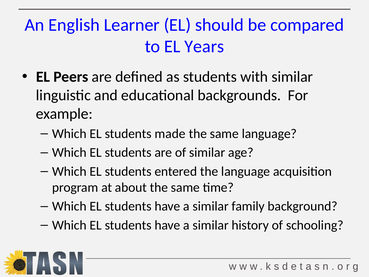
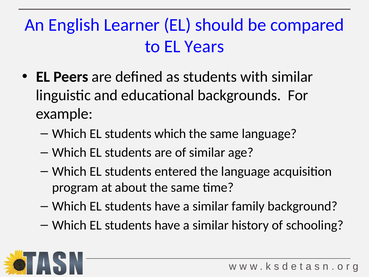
students made: made -> which (170, 134)
